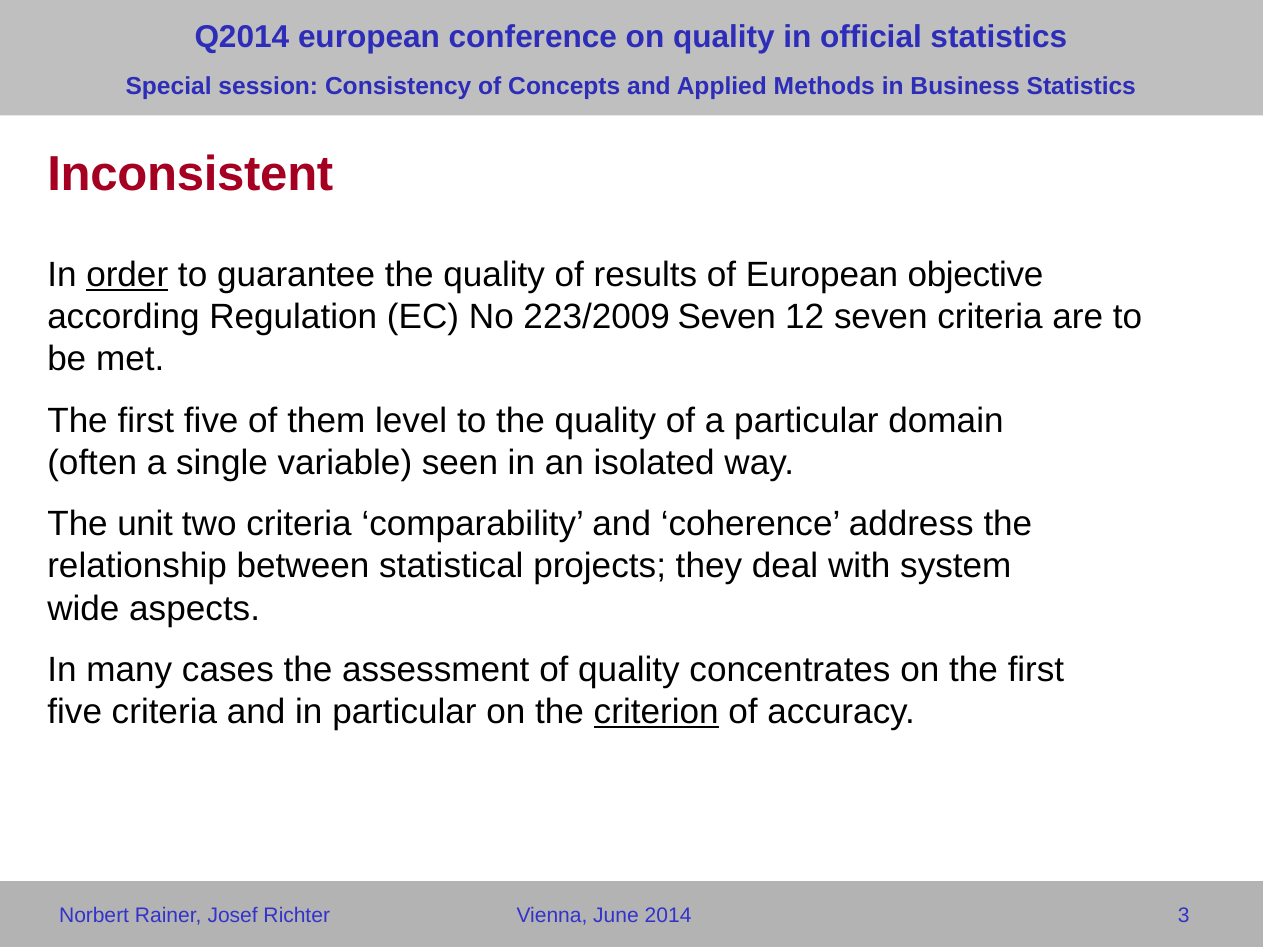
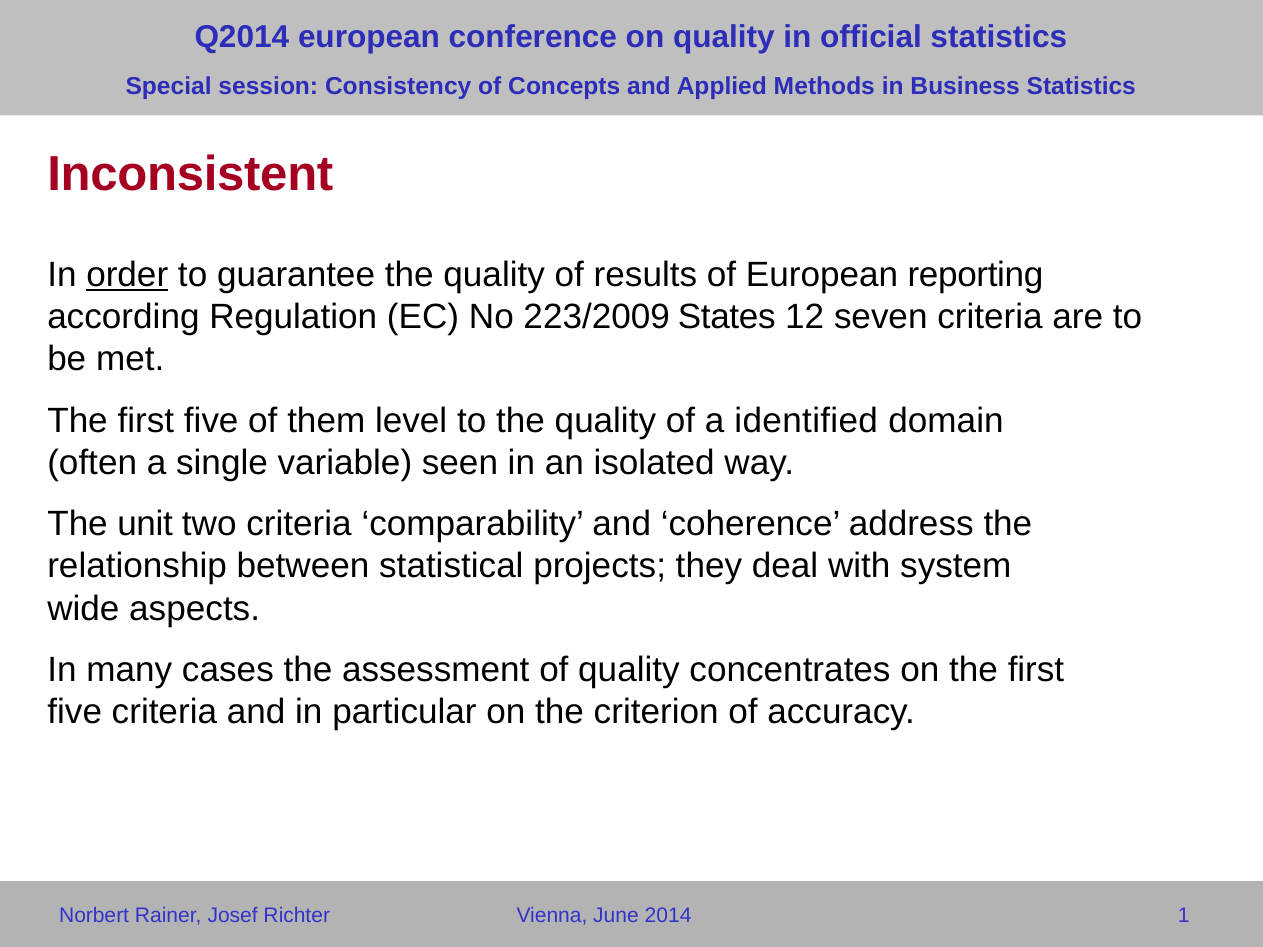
objective: objective -> reporting (975, 275)
223/2009 Seven: Seven -> States (727, 317)
a particular: particular -> identified (806, 421)
criterion underline: present -> none (656, 713)
3: 3 -> 1 (1184, 916)
